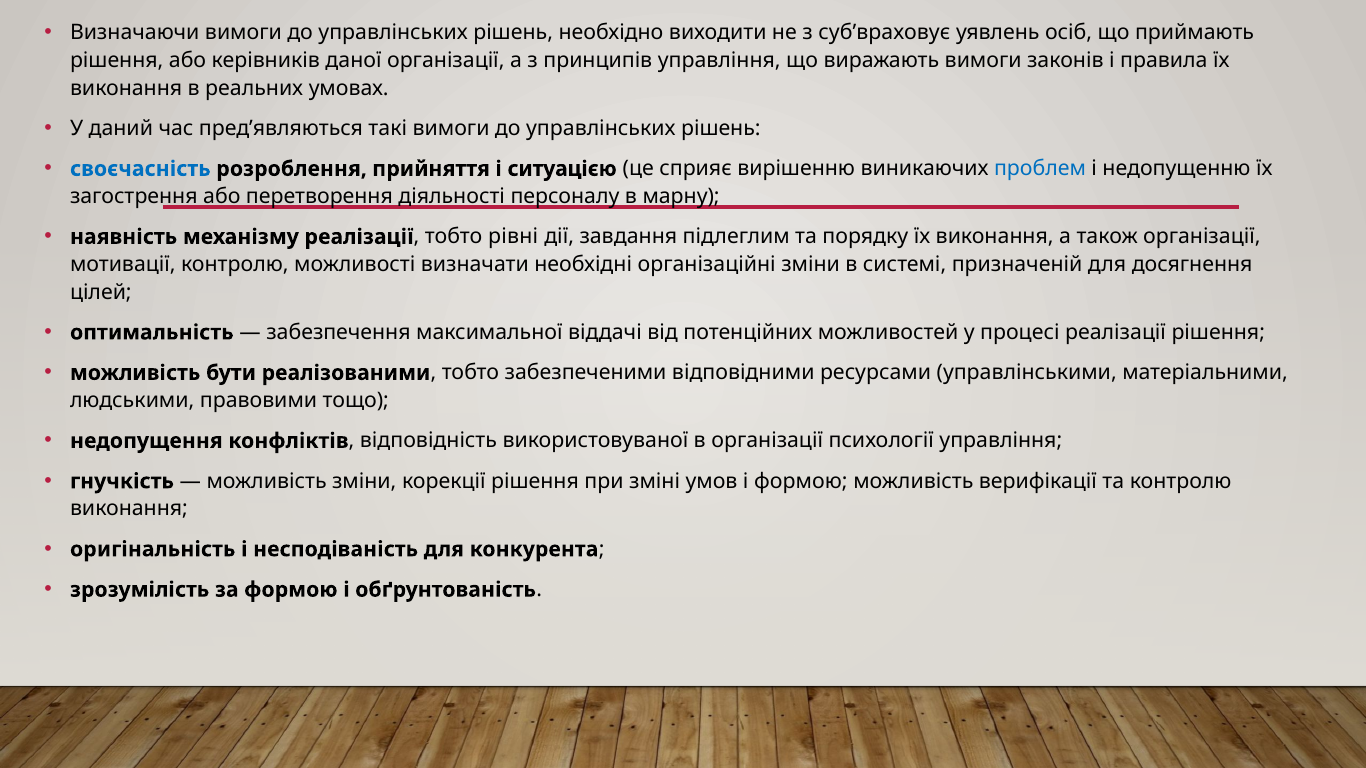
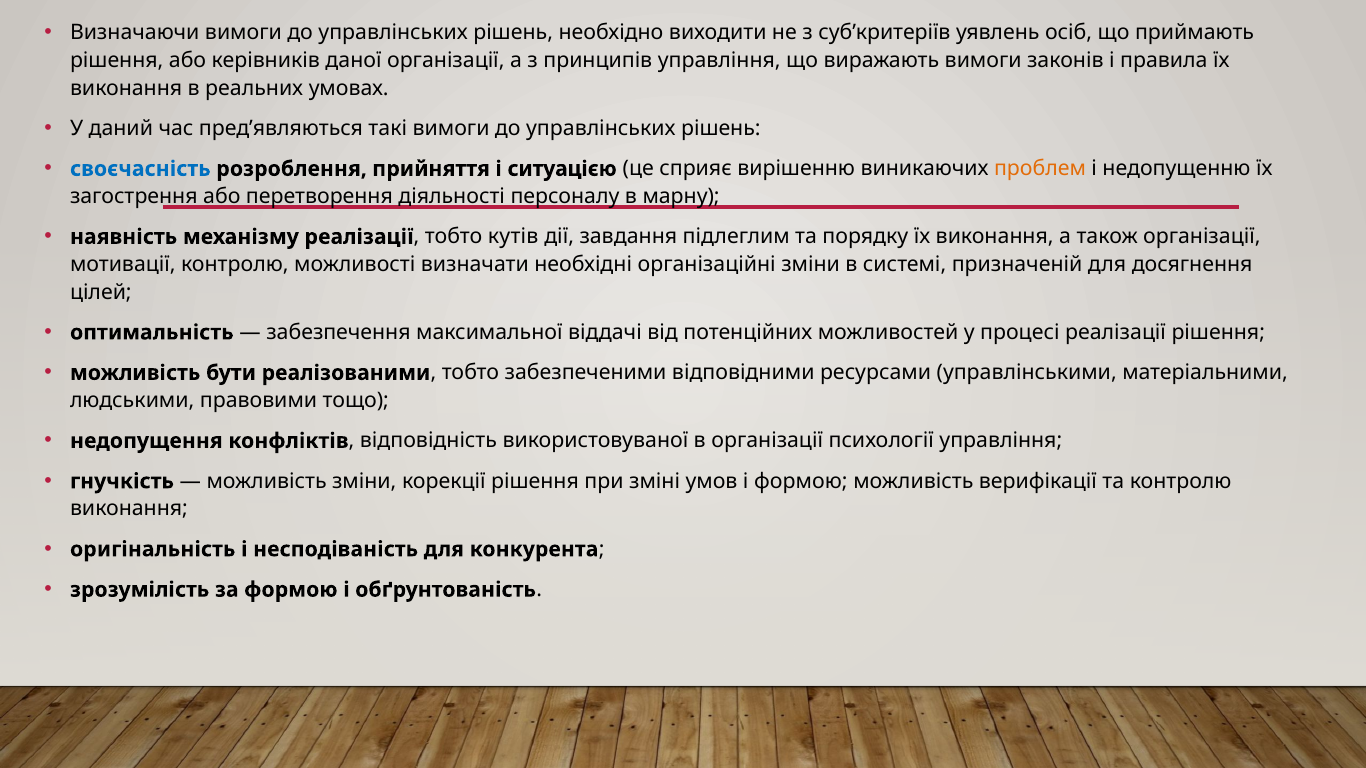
суб’враховує: суб’враховує -> суб’критеріїв (884, 33)
проблем colour: blue -> orange (1040, 169)
рівні: рівні -> кутів (513, 237)
